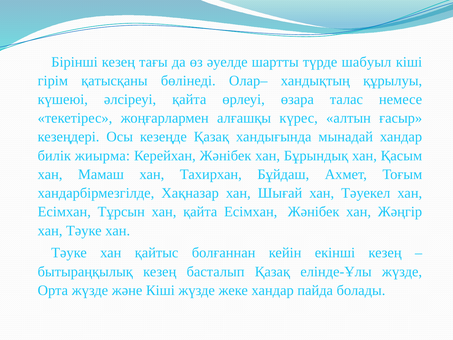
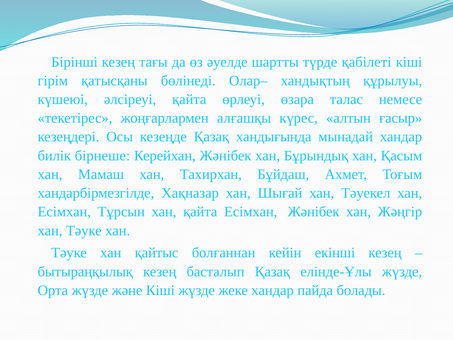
шабуыл: шабуыл -> қабілеті (366, 62)
жиырма: жиырма -> бірнеше (102, 156)
